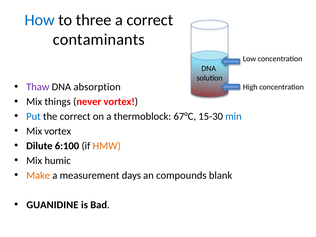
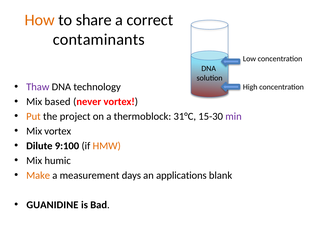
How colour: blue -> orange (40, 20)
three: three -> share (94, 20)
absorption: absorption -> technology (97, 87)
things: things -> based (58, 102)
Put colour: blue -> orange (33, 116)
the correct: correct -> project (75, 116)
67°C: 67°C -> 31°C (185, 116)
min colour: blue -> purple (234, 116)
6:100: 6:100 -> 9:100 (67, 146)
compounds: compounds -> applications (181, 175)
